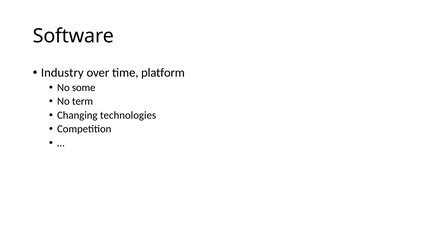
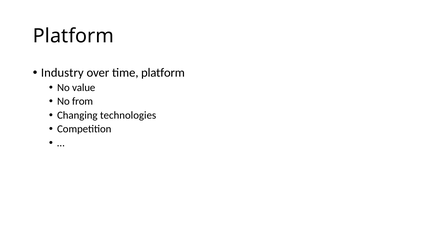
Software: Software -> Platform (73, 36)
some: some -> value (84, 88)
term: term -> from (83, 102)
